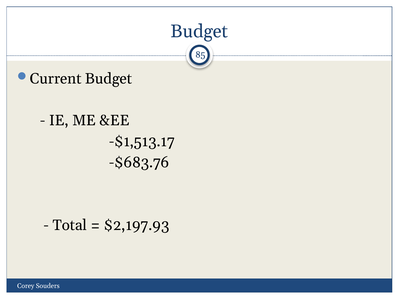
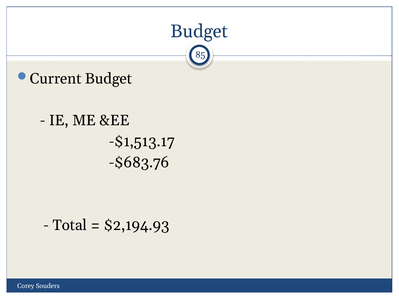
$2,197.93: $2,197.93 -> $2,194.93 (137, 225)
